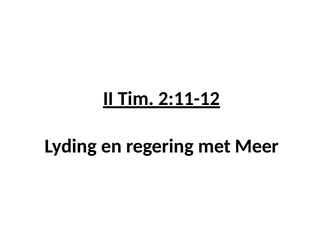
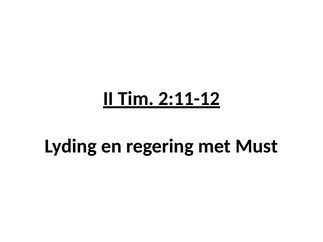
Meer: Meer -> Must (257, 146)
